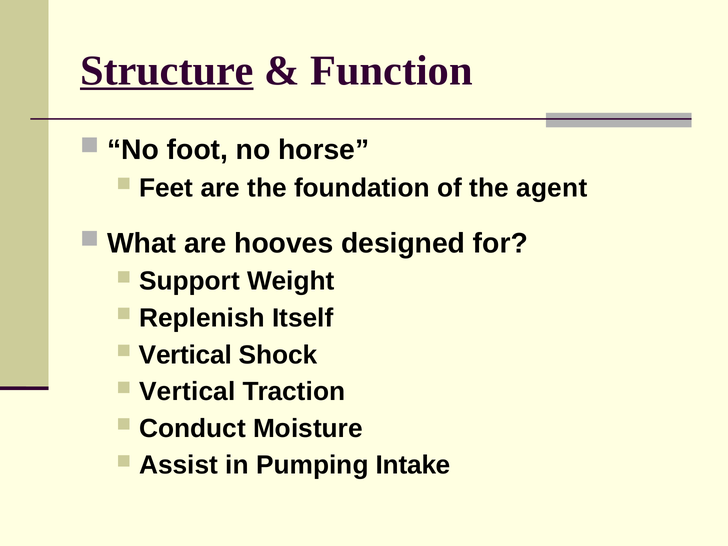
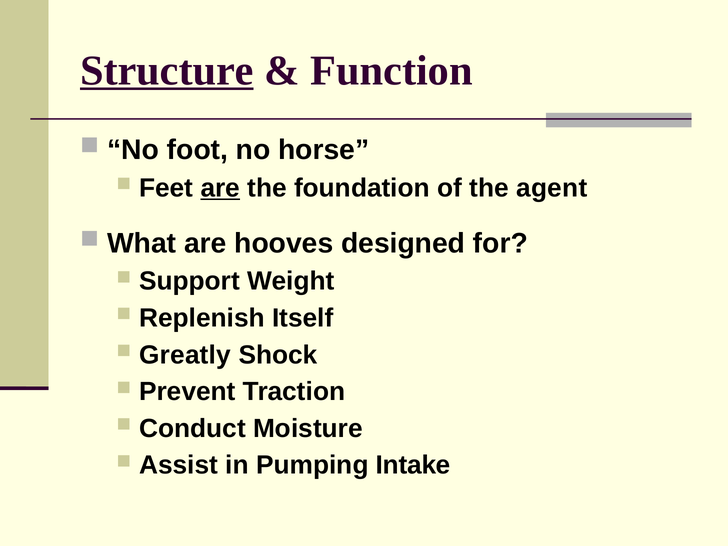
are underline: none -> present (220, 188)
Vertical: Vertical -> Greatly (185, 355)
Vertical: Vertical -> Prevent (187, 392)
